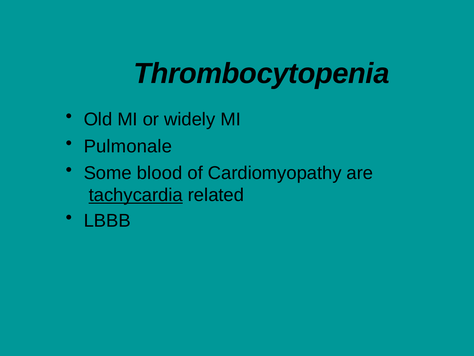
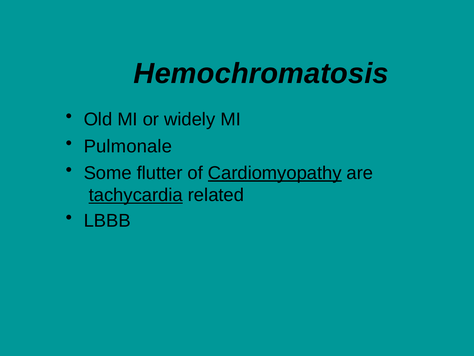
Thrombocytopenia: Thrombocytopenia -> Hemochromatosis (261, 74)
blood: blood -> flutter (160, 173)
Cardiomyopathy underline: none -> present (275, 173)
